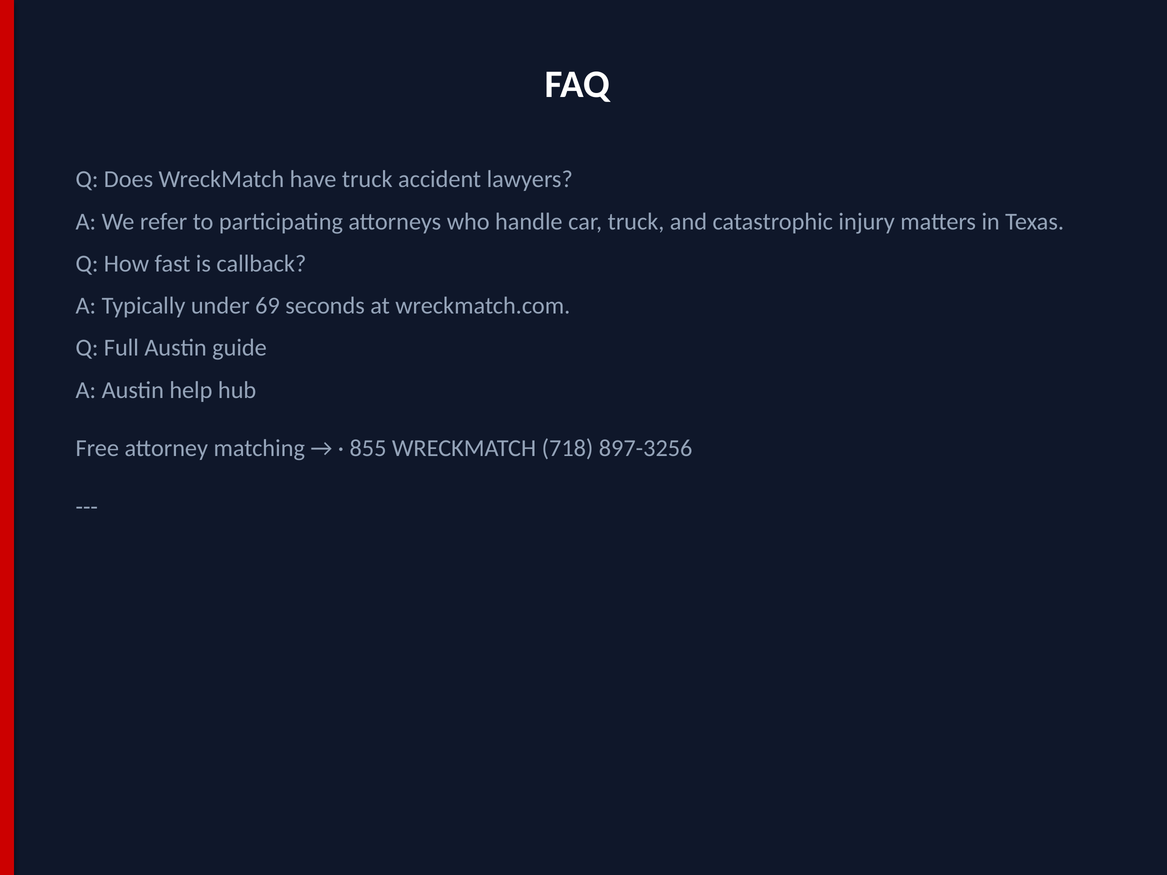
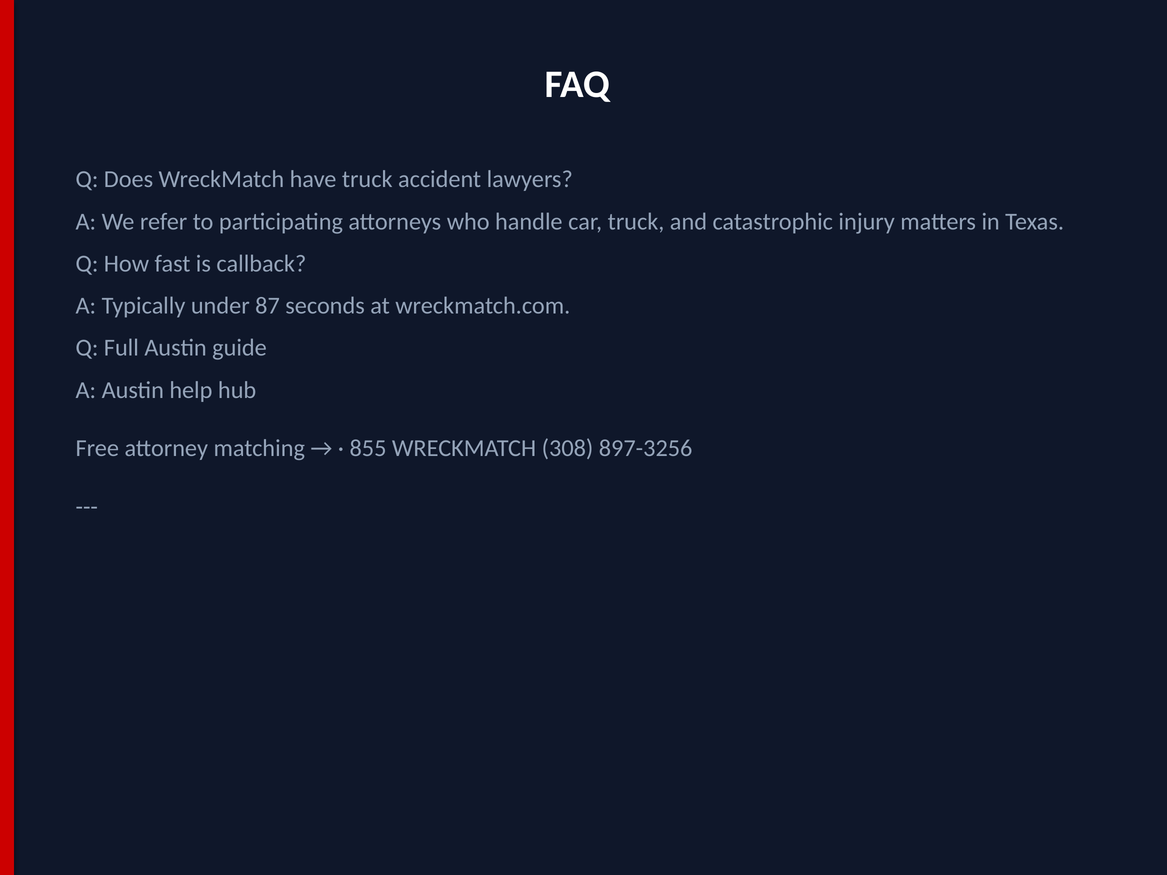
69: 69 -> 87 (268, 306)
718: 718 -> 308 (568, 449)
